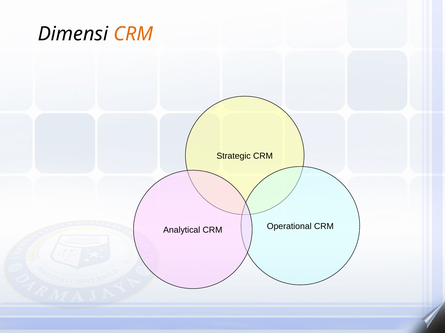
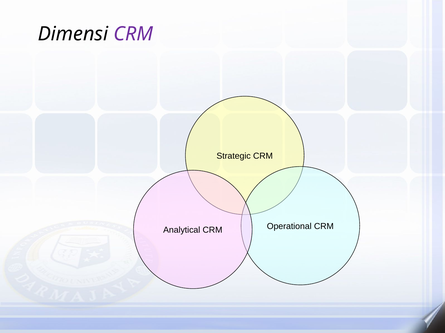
CRM colour: orange -> purple (133, 34)
